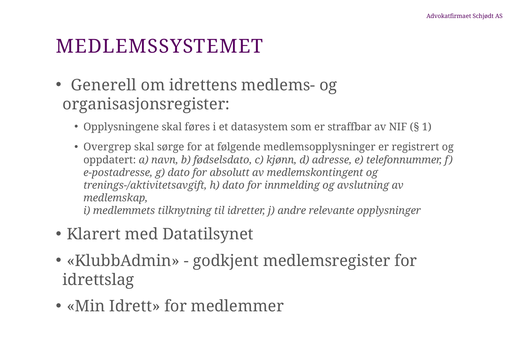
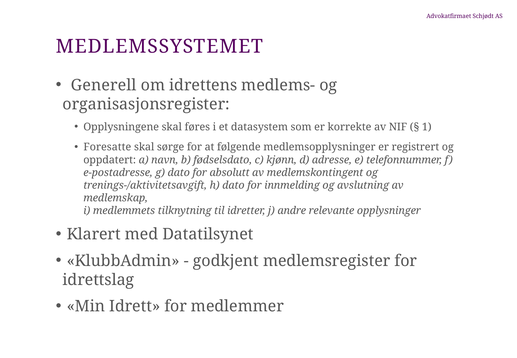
straffbar: straffbar -> korrekte (350, 127)
Overgrep: Overgrep -> Foresatte (107, 147)
